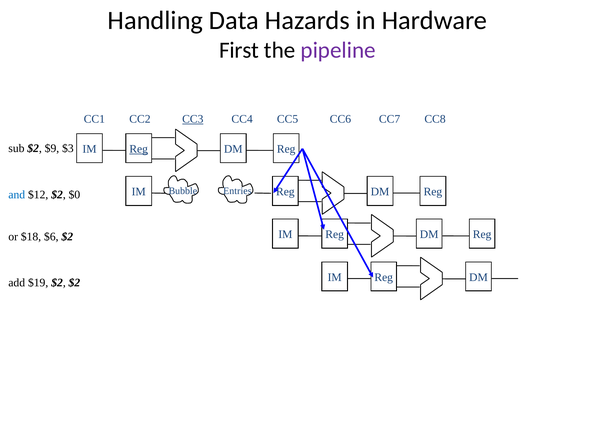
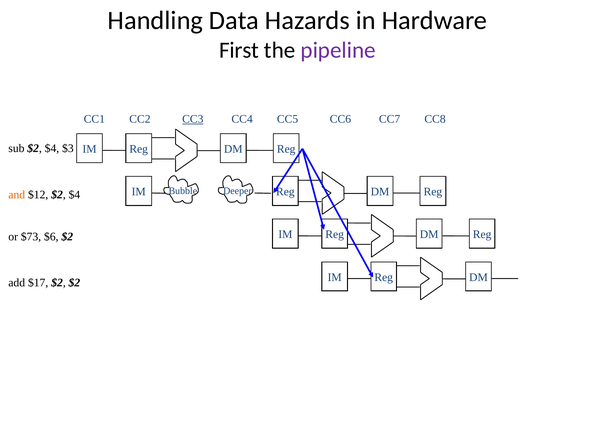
sub $2 $9: $9 -> $4 (52, 149)
Reg underline: present -> none (139, 149)
Entries: Entries -> Deeper (237, 191)
and colour: blue -> orange (17, 195)
$12 $2 $0: $0 -> $4 (74, 195)
$18: $18 -> $73 (31, 237)
$19: $19 -> $17 (38, 283)
